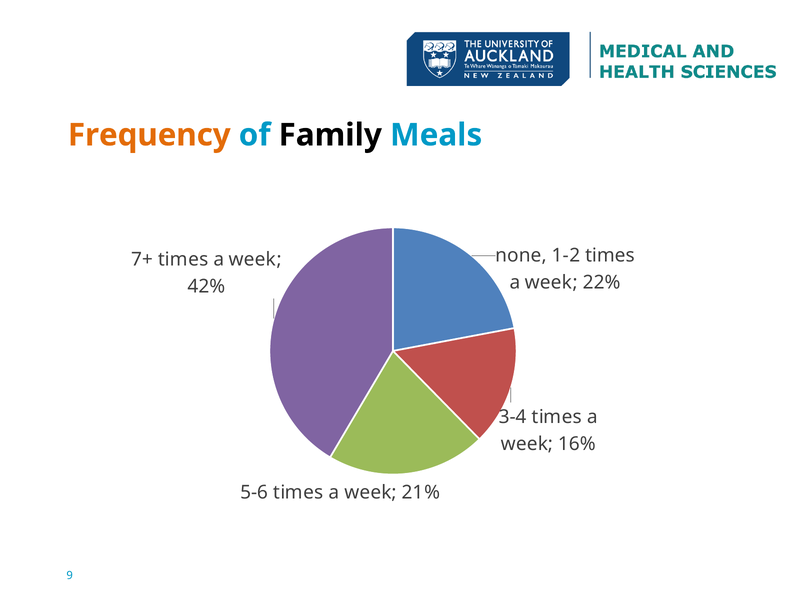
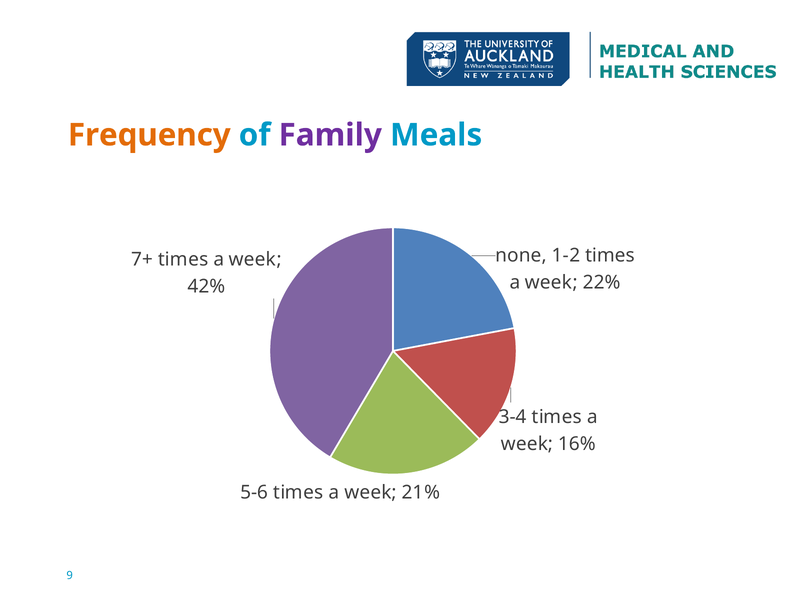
Family colour: black -> purple (330, 135)
